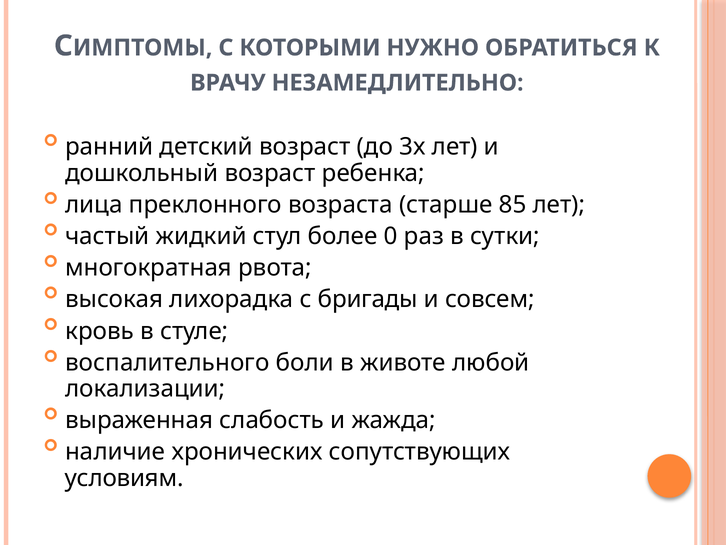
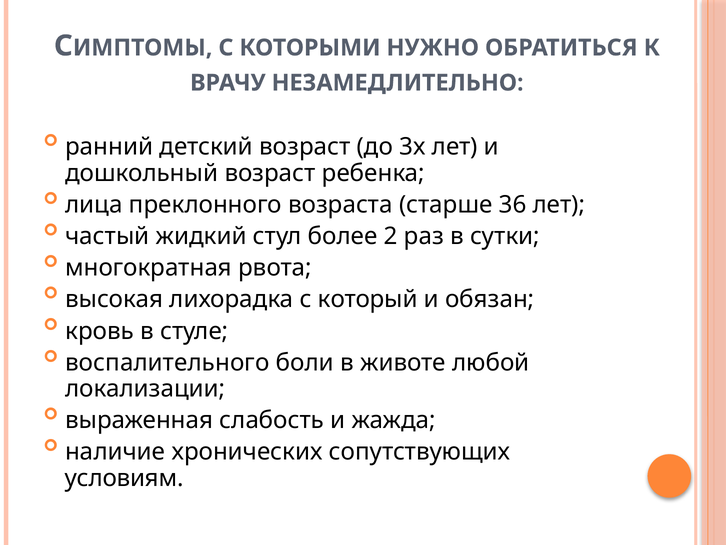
85: 85 -> 36 (513, 205)
0: 0 -> 2 (391, 236)
бригады: бригады -> который (368, 299)
совсем: совсем -> обязан (490, 299)
